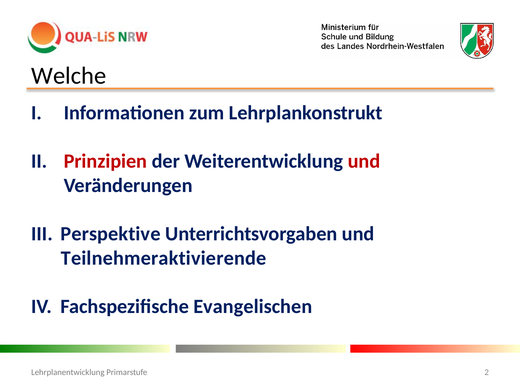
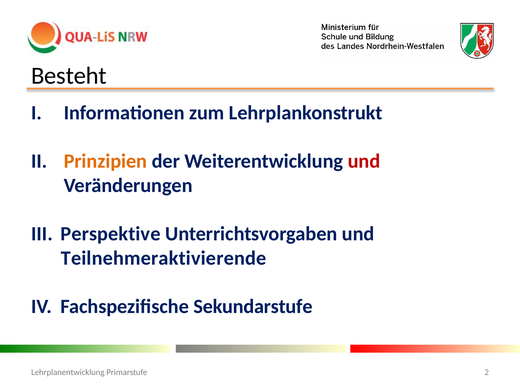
Welche: Welche -> Besteht (69, 76)
Prinzipien colour: red -> orange (105, 161)
Evangelischen: Evangelischen -> Sekundarstufe (253, 307)
